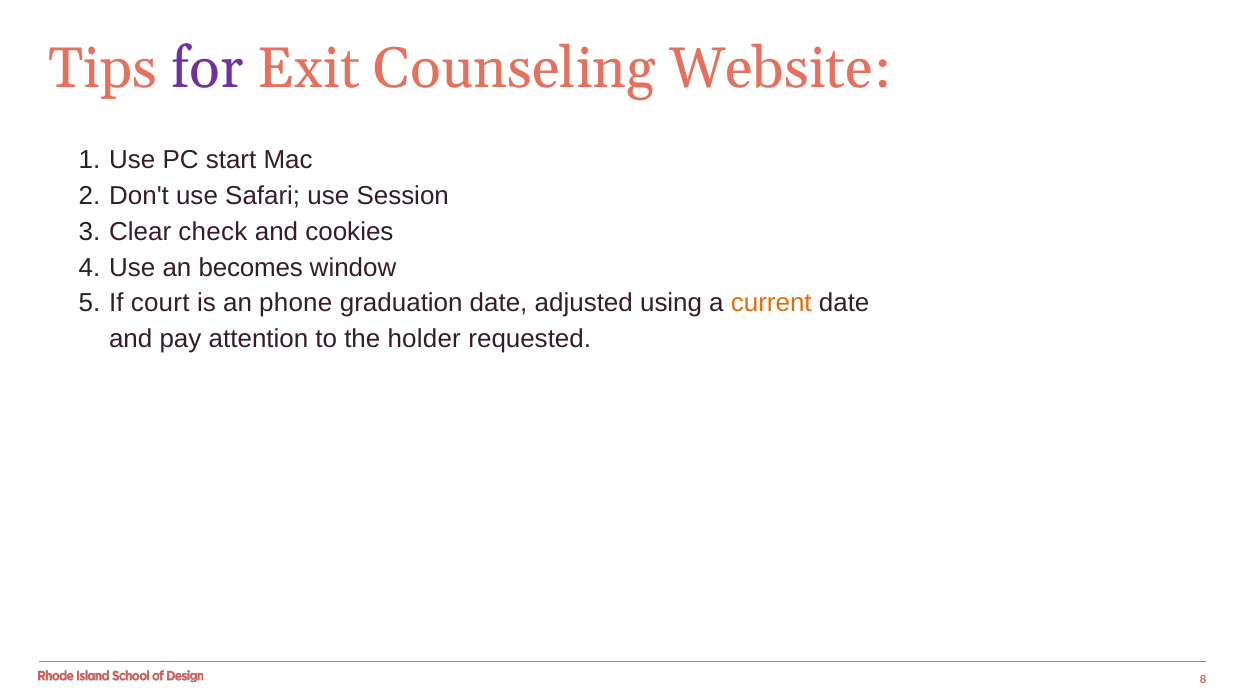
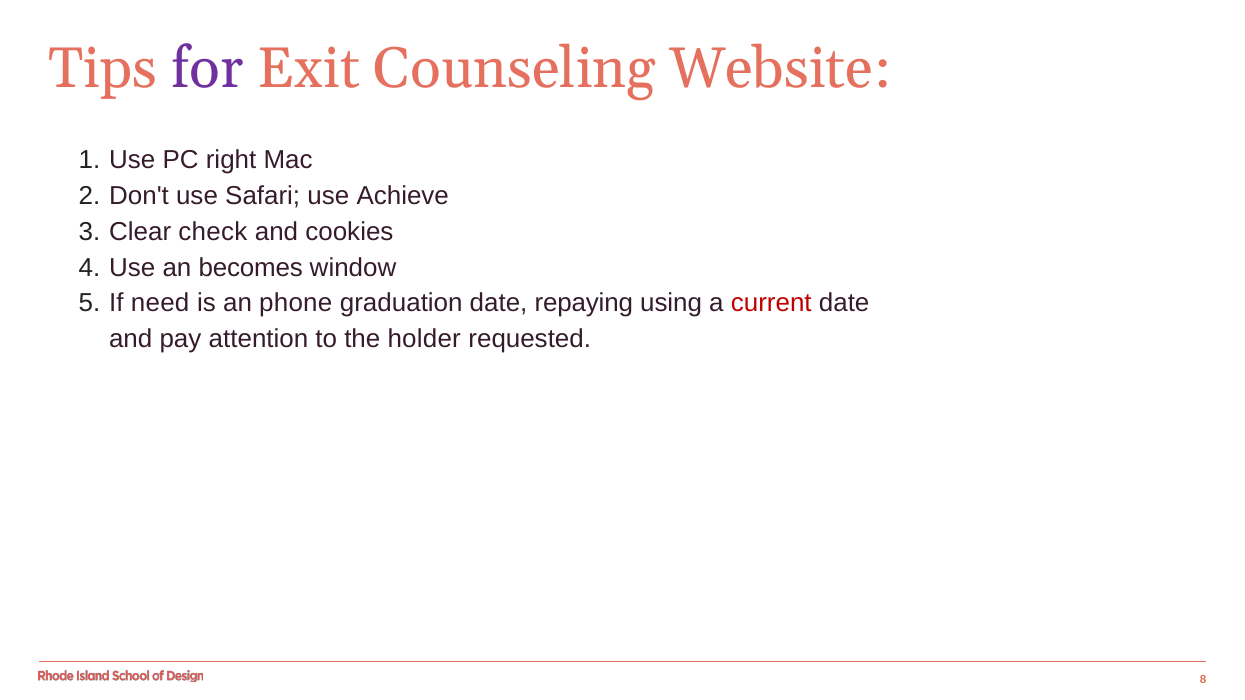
start: start -> right (231, 160)
Session: Session -> Achieve (403, 196)
court: court -> need (160, 304)
adjusted: adjusted -> repaying (584, 304)
current colour: orange -> red (771, 304)
